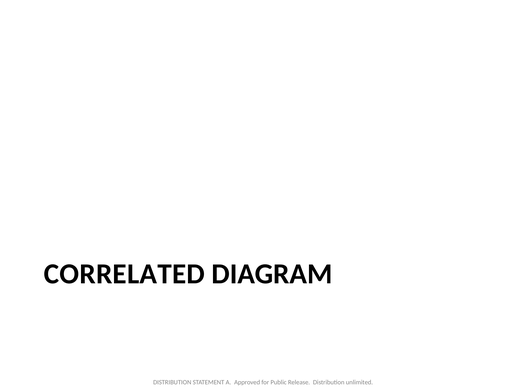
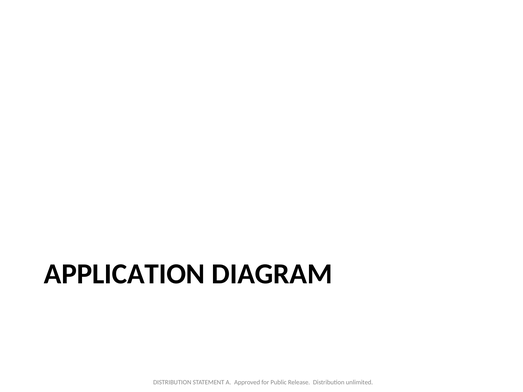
CORRELATED: CORRELATED -> APPLICATION (125, 274)
